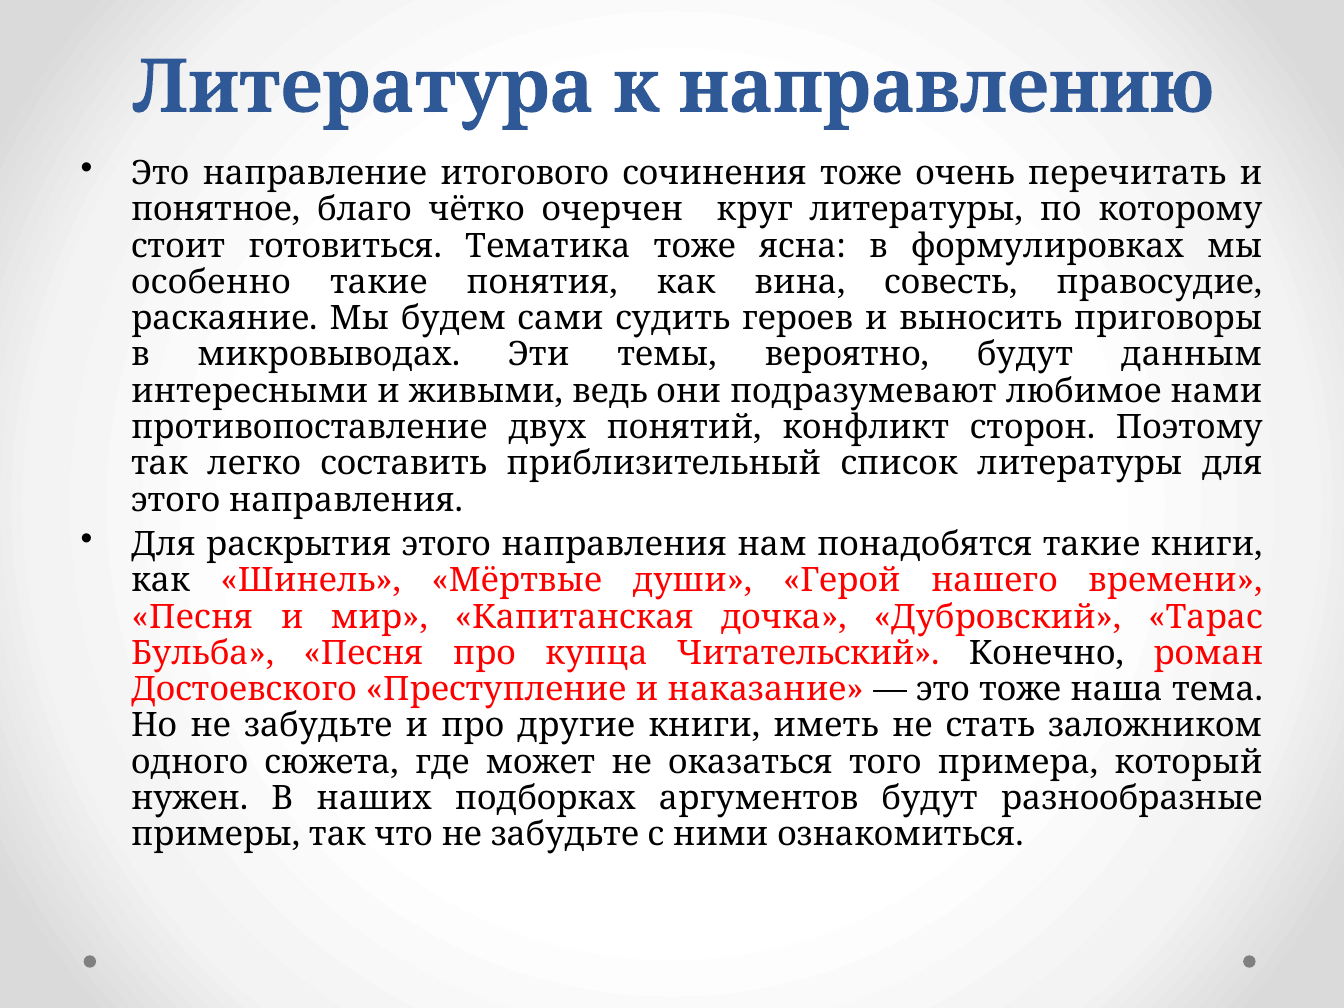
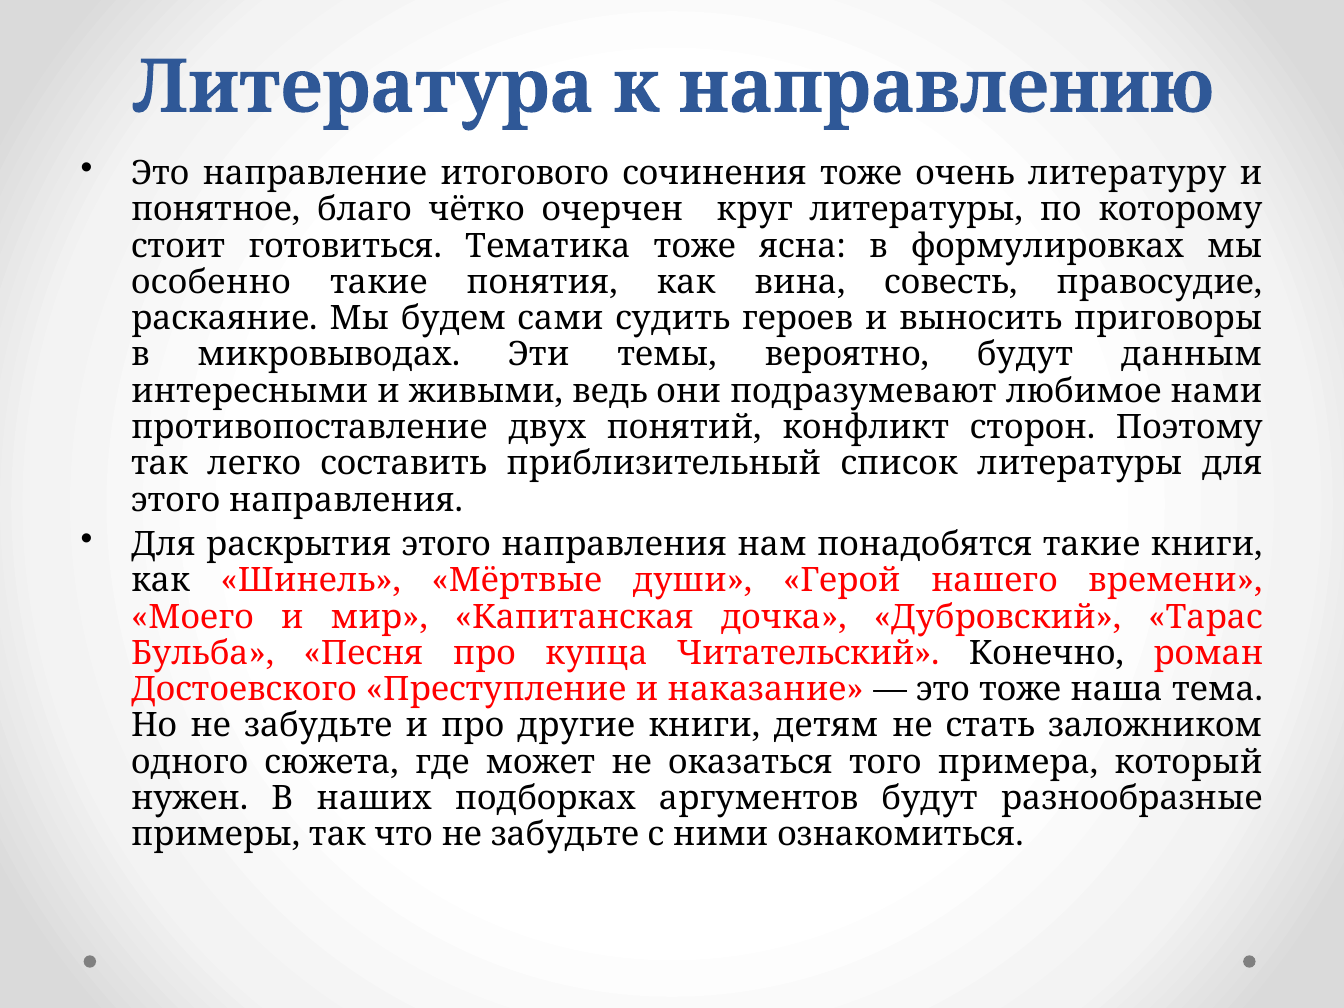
перечитать: перечитать -> литературу (1127, 173)
Песня: Песня -> Моего (192, 617)
иметь: иметь -> детям (826, 726)
